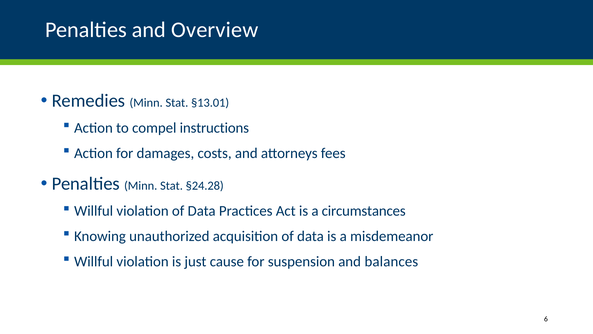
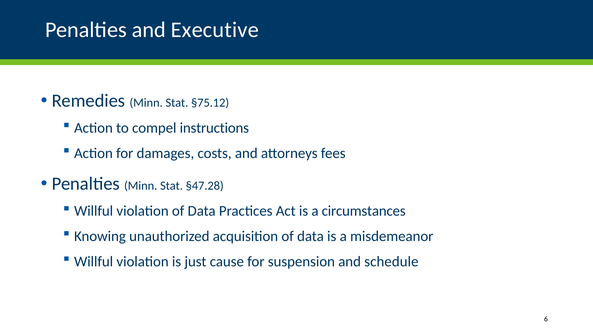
Overview: Overview -> Executive (215, 30)
§13.01: §13.01 -> §75.12 (210, 103)
§24.28: §24.28 -> §47.28 (205, 185)
balances: balances -> schedule (391, 261)
